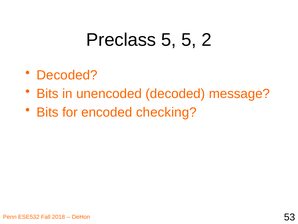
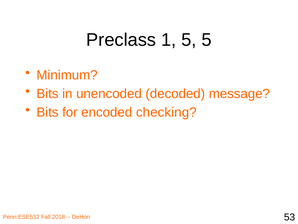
Preclass 5: 5 -> 1 (169, 40)
5 2: 2 -> 5 (207, 40)
Decoded: Decoded -> Minimum (67, 75)
